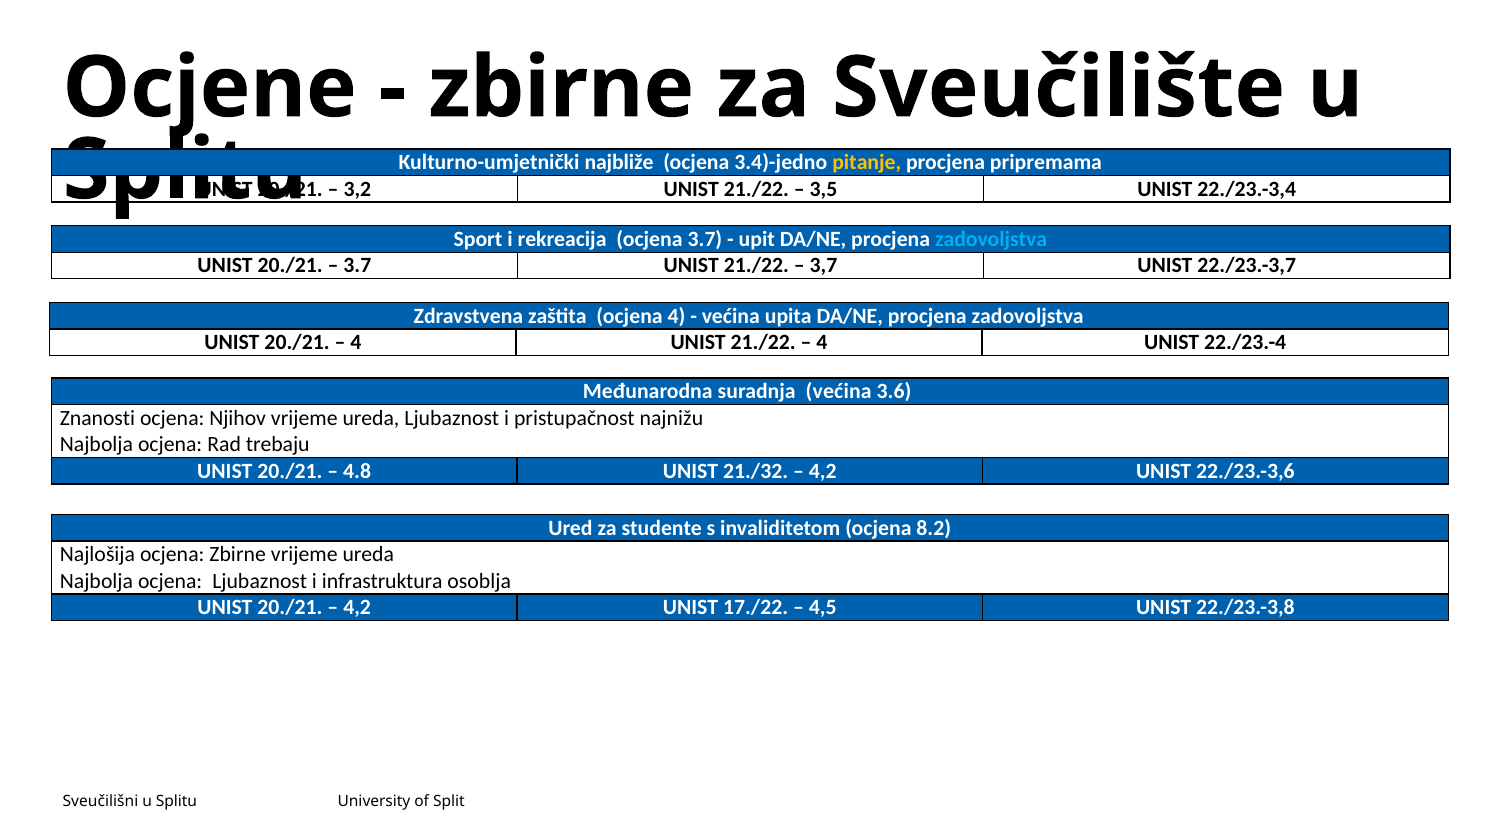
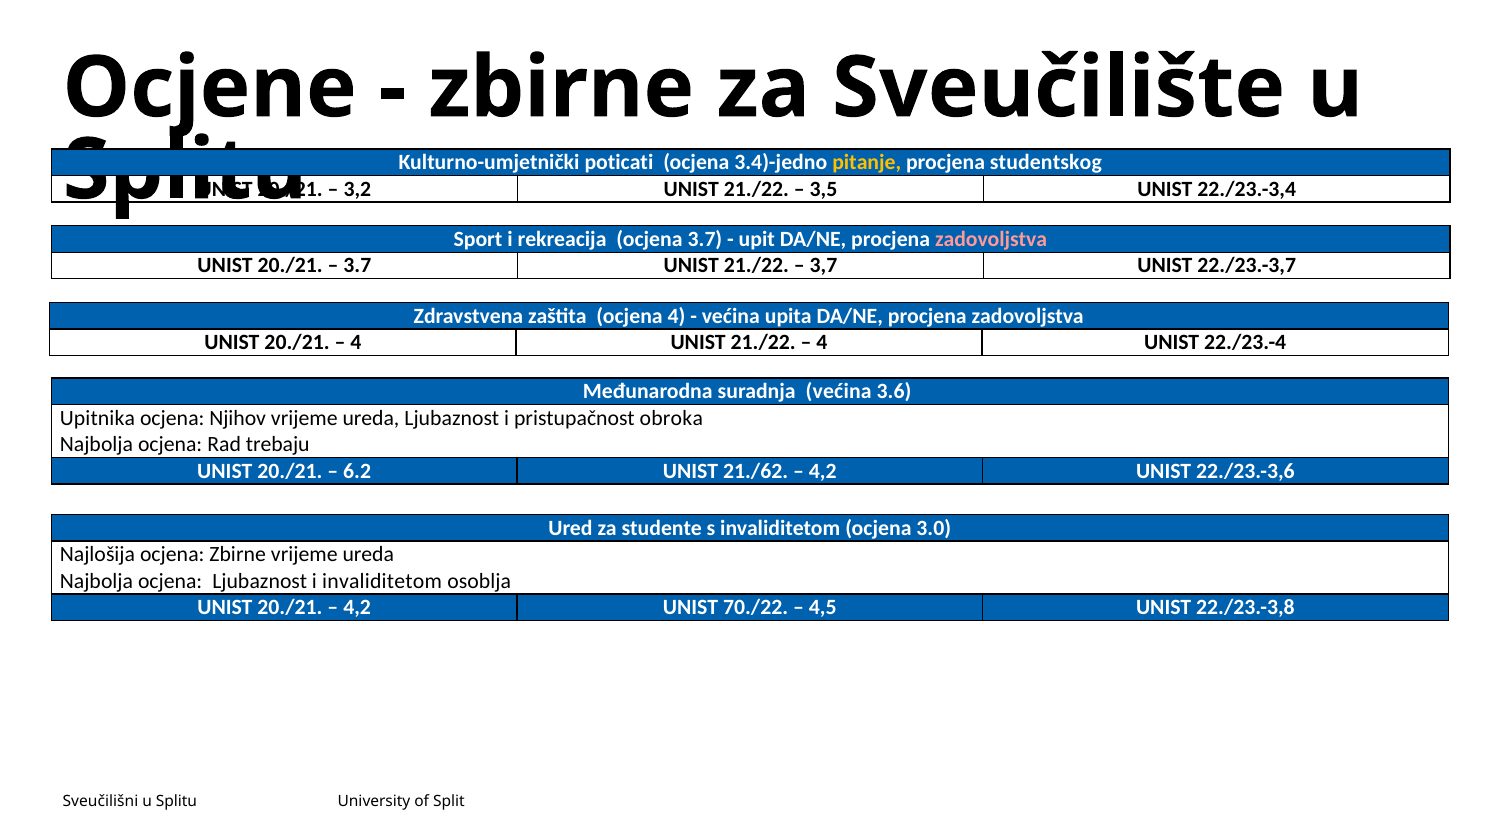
najbliže: najbliže -> poticati (619, 162)
pripremama: pripremama -> studentskog (1046, 162)
zadovoljstva colour: light blue -> pink (991, 239)
Znanosti: Znanosti -> Upitnika (97, 418)
najnižu: najnižu -> obroka (671, 418)
4.8: 4.8 -> 6.2 (357, 471)
21./32: 21./32 -> 21./62 (756, 471)
8.2: 8.2 -> 3.0 (934, 528)
i infrastruktura: infrastruktura -> invaliditetom (382, 581)
17./22: 17./22 -> 70./22 (756, 607)
